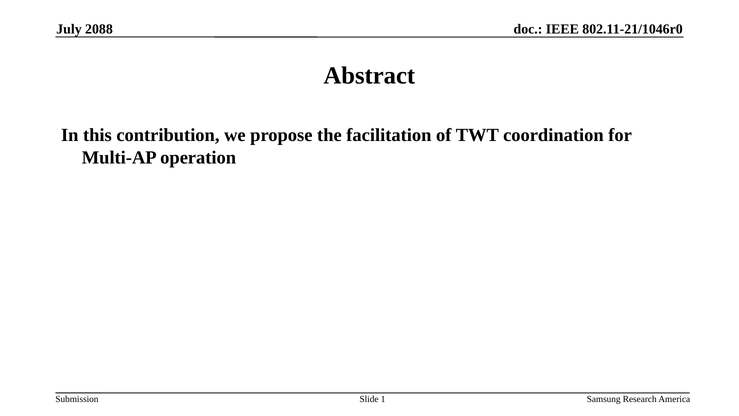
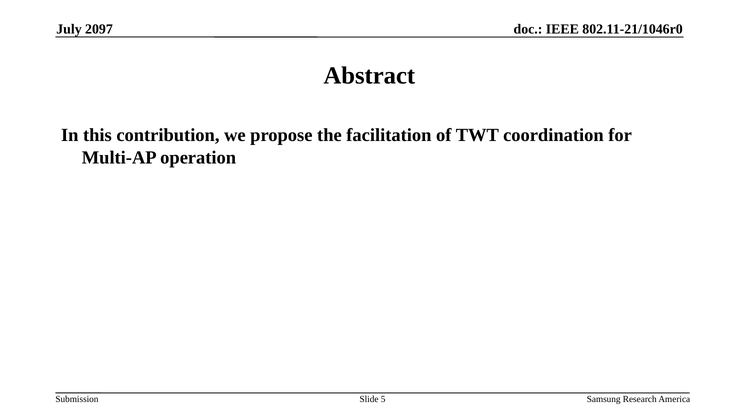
2088: 2088 -> 2097 (99, 29)
1: 1 -> 5 (383, 399)
